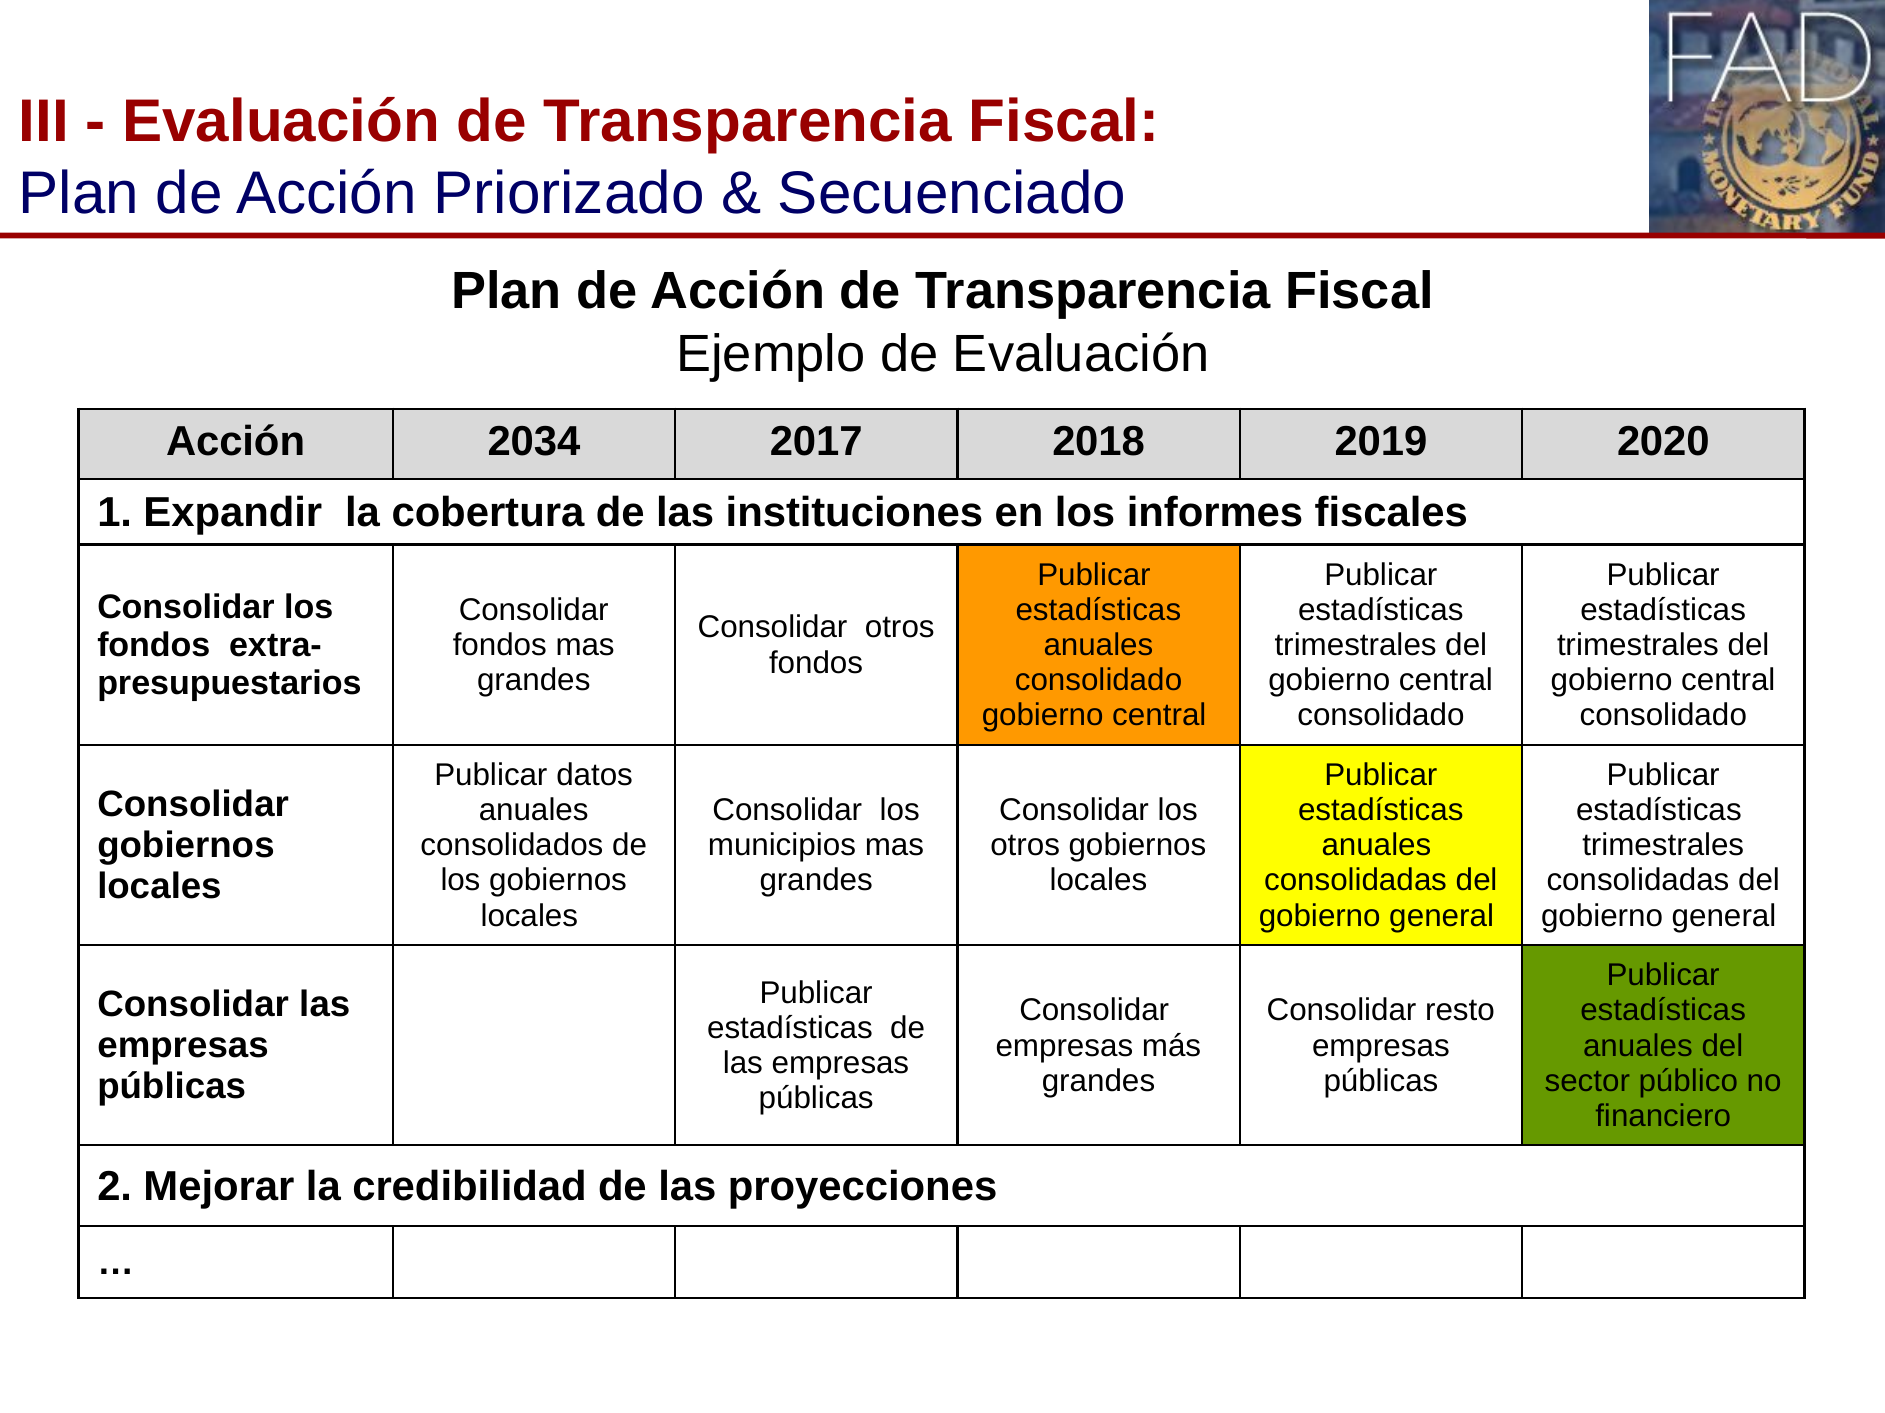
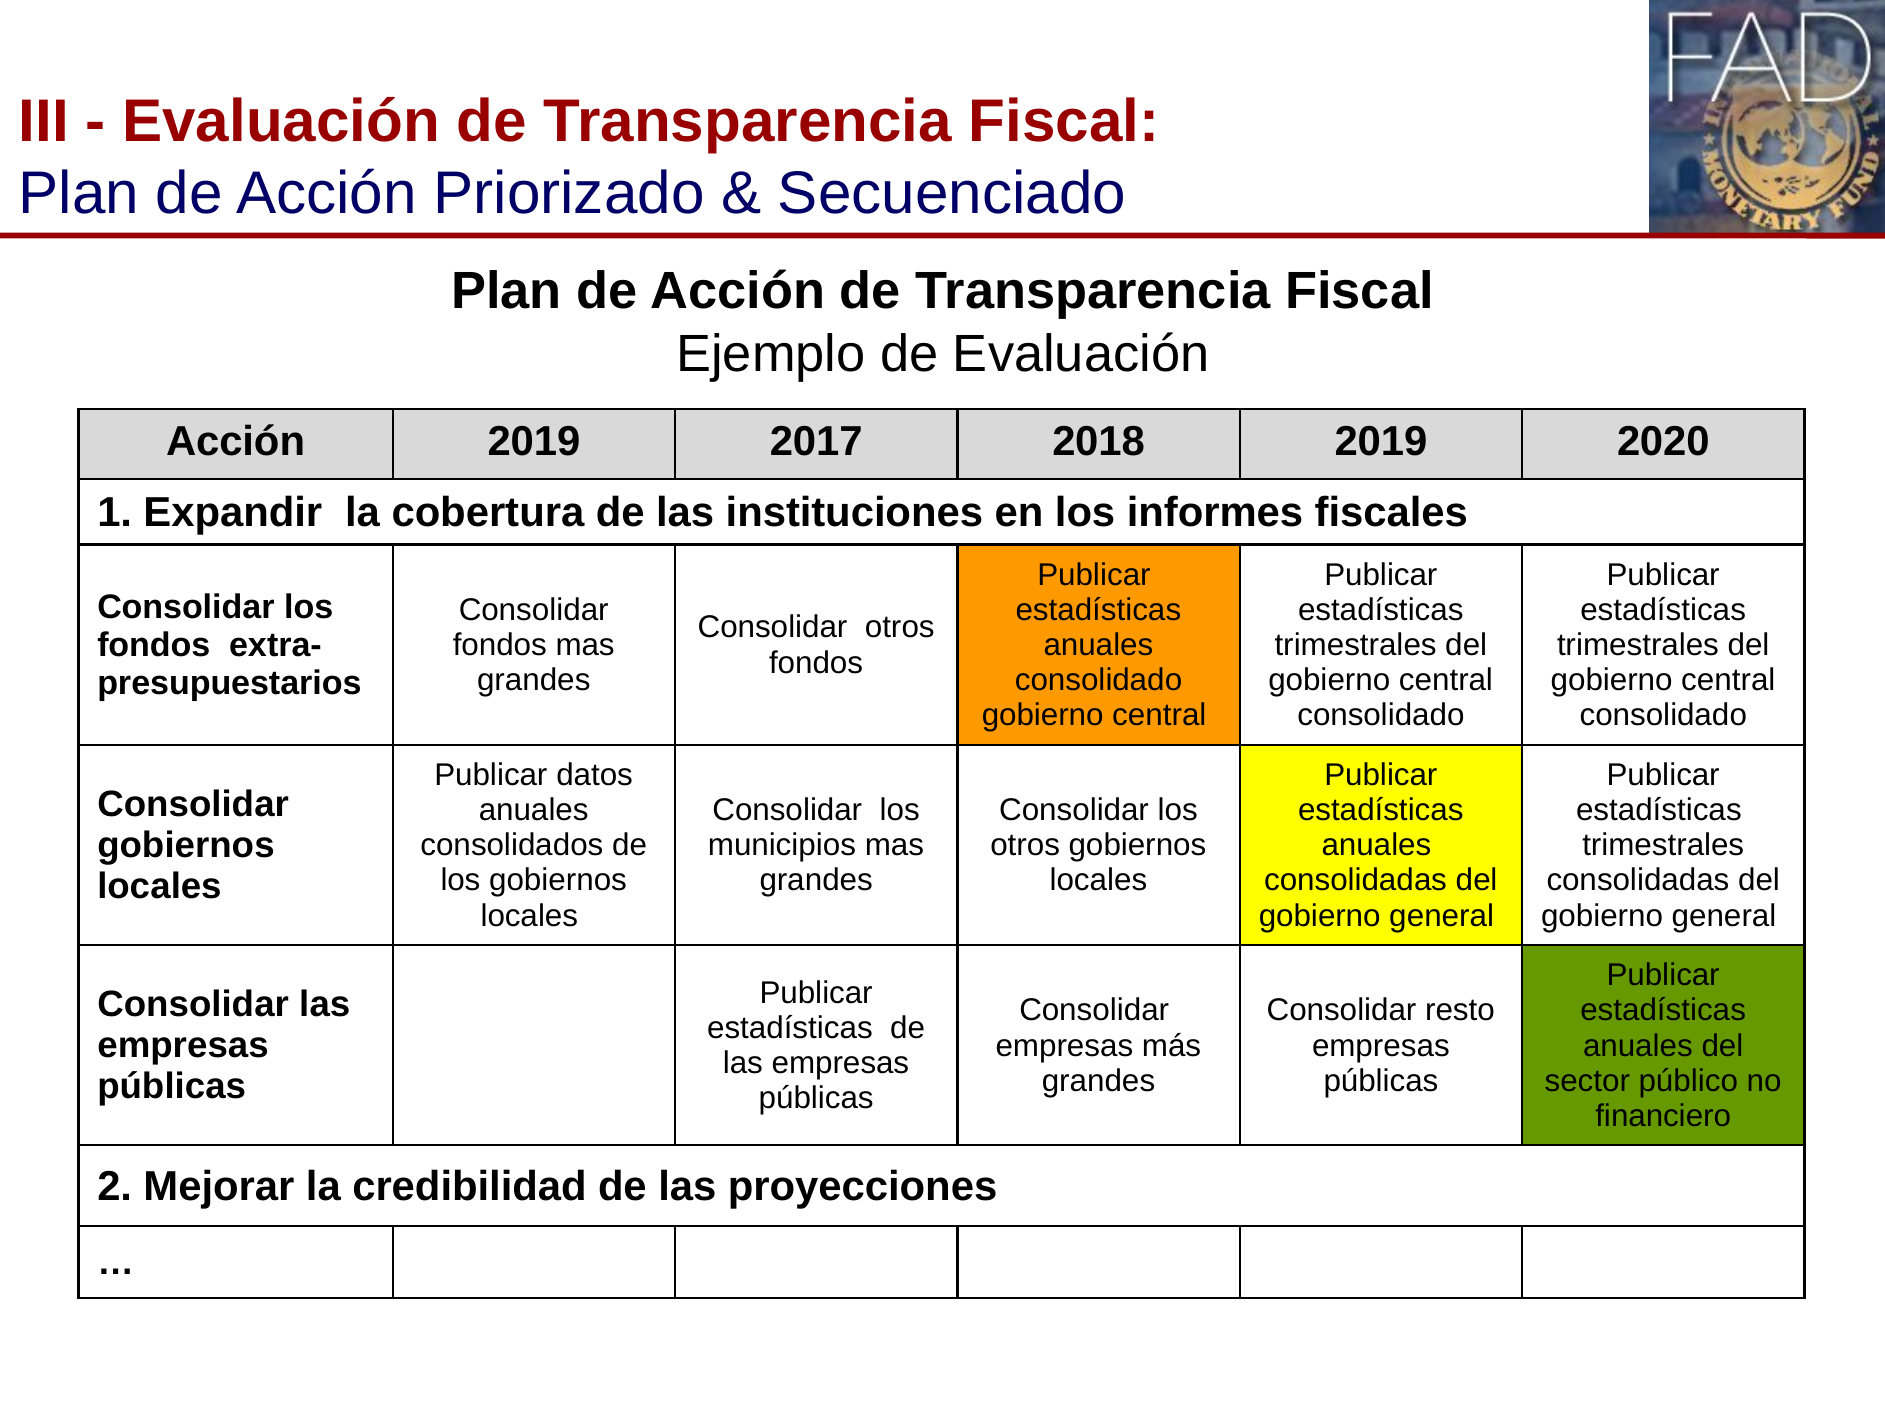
Acción 2034: 2034 -> 2019 (534, 442)
